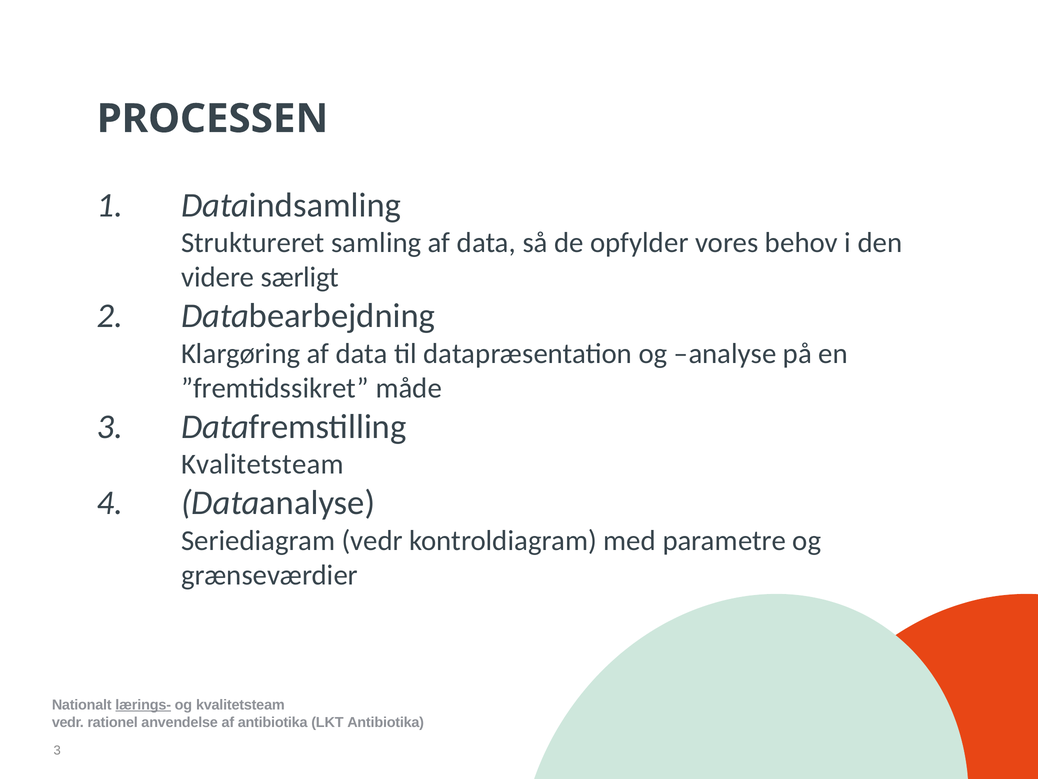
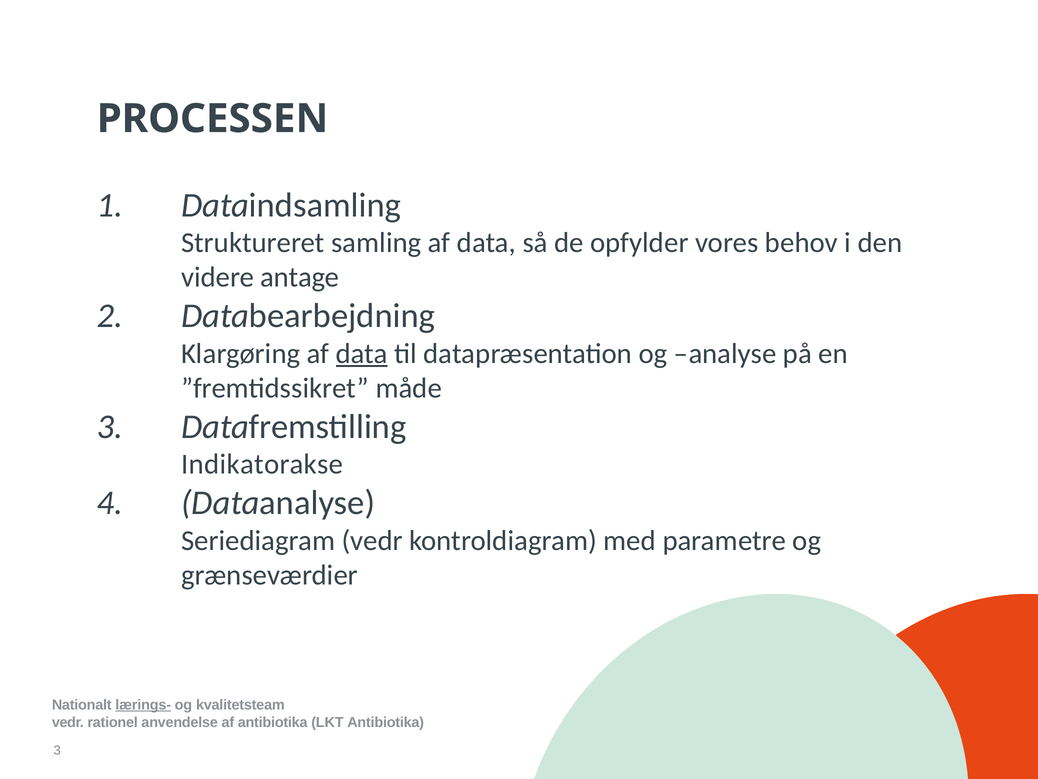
særligt: særligt -> antage (300, 277)
data underline: none -> present (362, 353)
Kvalitetsteam: Kvalitetsteam -> Indikatorakse (262, 464)
